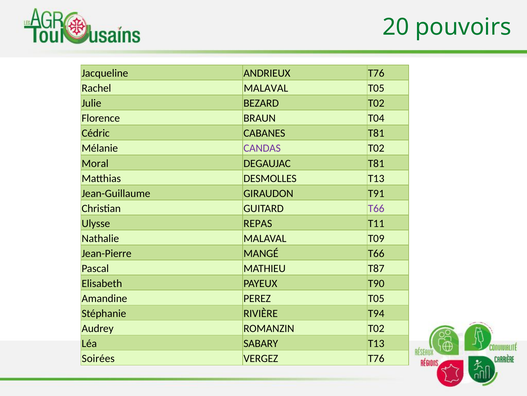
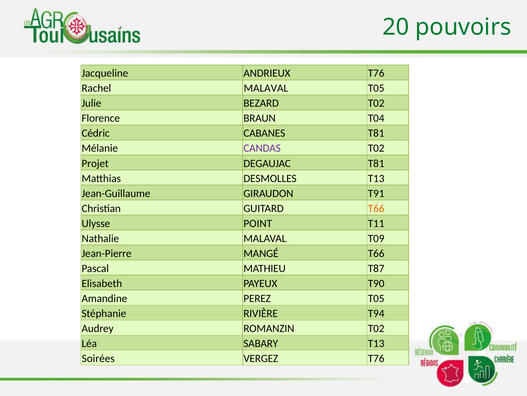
Moral: Moral -> Projet (95, 163)
T66 colour: purple -> orange (376, 208)
REPAS: REPAS -> POINT (258, 223)
